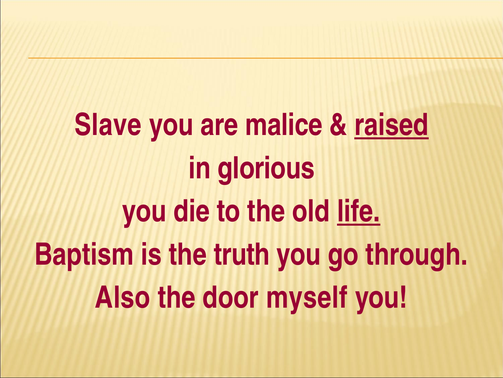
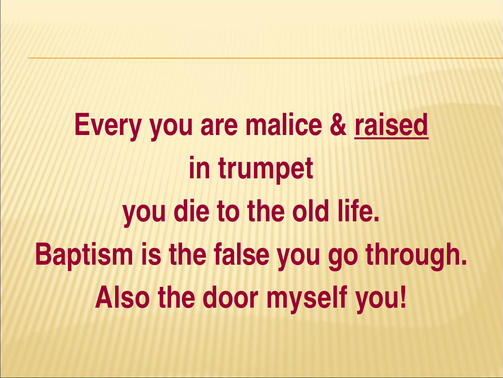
Slave: Slave -> Every (108, 125)
glorious: glorious -> trumpet (266, 168)
life underline: present -> none (359, 211)
truth: truth -> false (242, 254)
